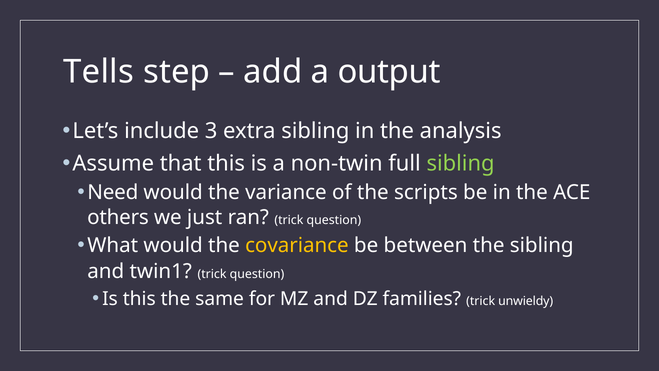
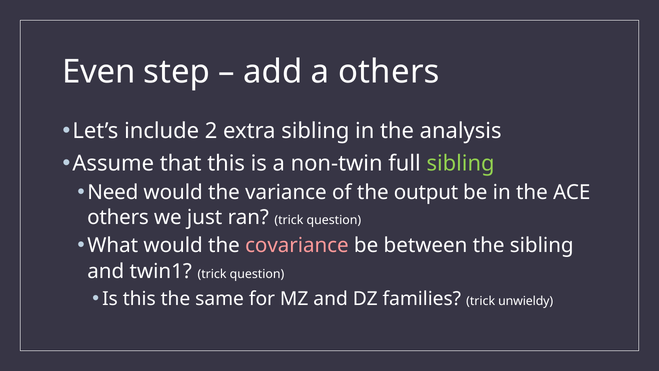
Tells: Tells -> Even (99, 72)
a output: output -> others (389, 72)
3: 3 -> 2 (211, 131)
scripts: scripts -> output (426, 192)
covariance colour: yellow -> pink (297, 245)
